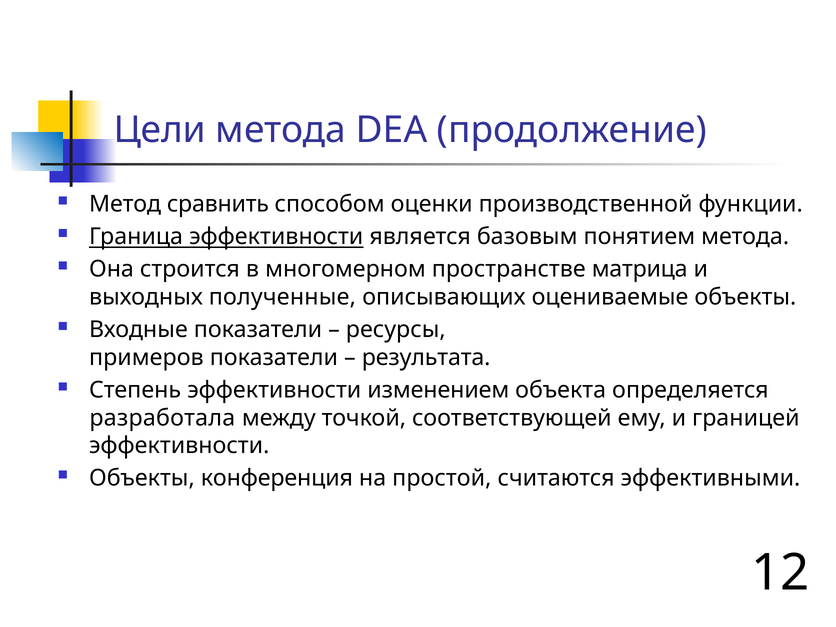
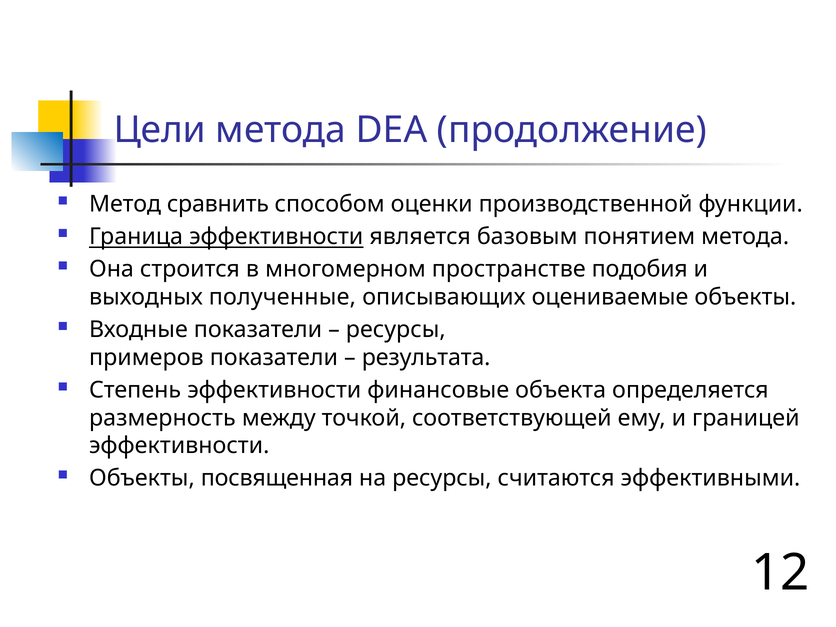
матрица: матрица -> подобия (640, 269)
изменением: изменением -> финансовые (438, 390)
разработала: разработала -> размерность (162, 418)
конференция: конференция -> посвященная (277, 478)
на простой: простой -> ресурсы (442, 478)
